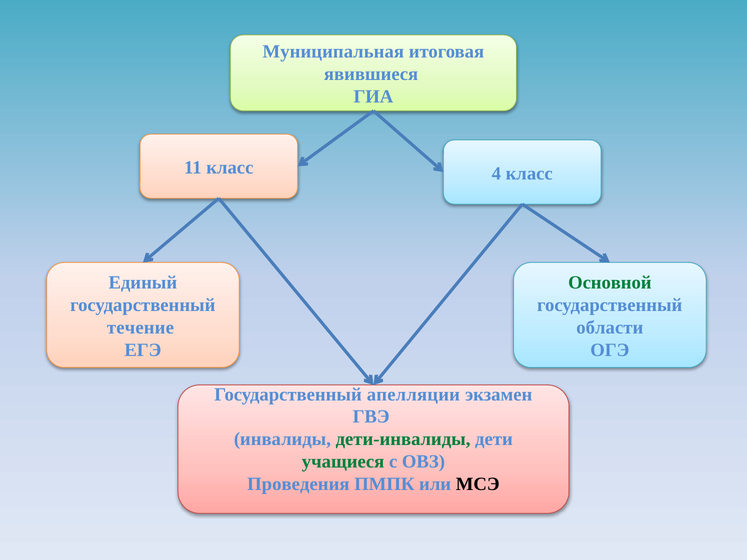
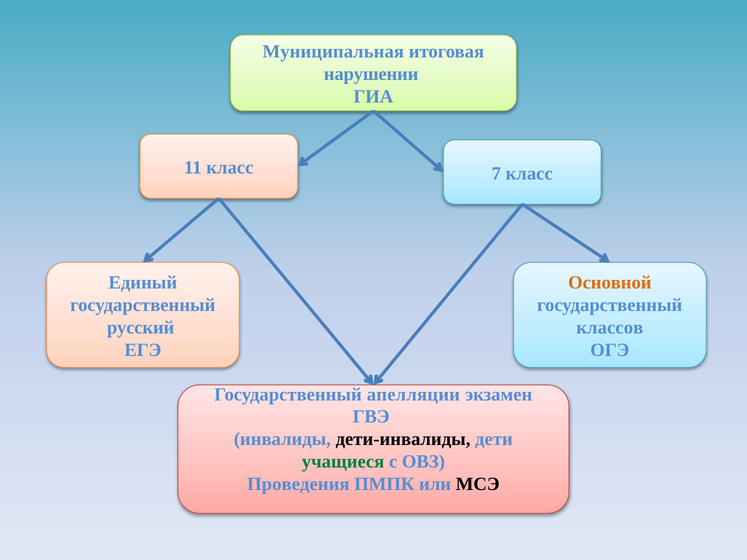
явившиеся: явившиеся -> нарушении (371, 74)
4: 4 -> 7 (496, 173)
Основной colour: green -> orange (610, 283)
течение: течение -> русский (141, 328)
области: области -> классов (610, 328)
дети-инвалиды colour: green -> black (403, 439)
